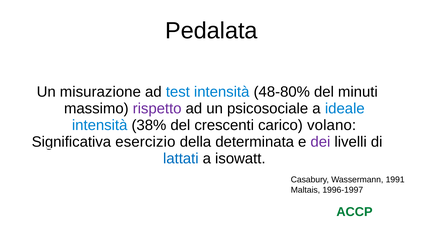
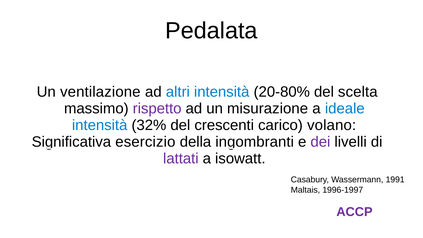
misurazione: misurazione -> ventilazione (100, 92)
test: test -> altri (178, 92)
48-80%: 48-80% -> 20-80% (282, 92)
minuti: minuti -> scelta (358, 92)
psicosociale: psicosociale -> misurazione (268, 109)
38%: 38% -> 32% (149, 125)
determinata: determinata -> ingombranti (255, 142)
lattati colour: blue -> purple (181, 159)
ACCP colour: green -> purple (354, 212)
